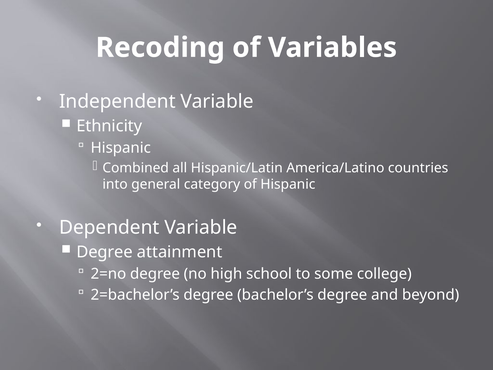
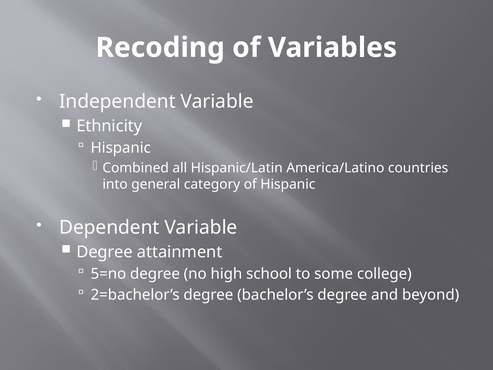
2=no: 2=no -> 5=no (108, 274)
